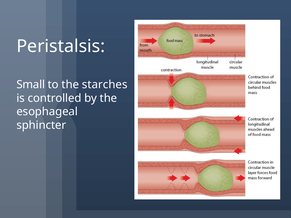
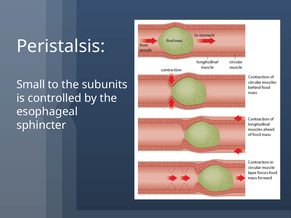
starches: starches -> subunits (105, 85)
